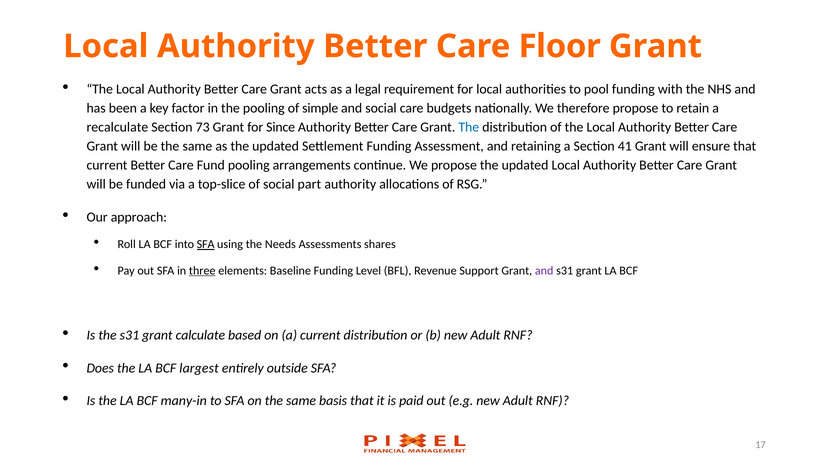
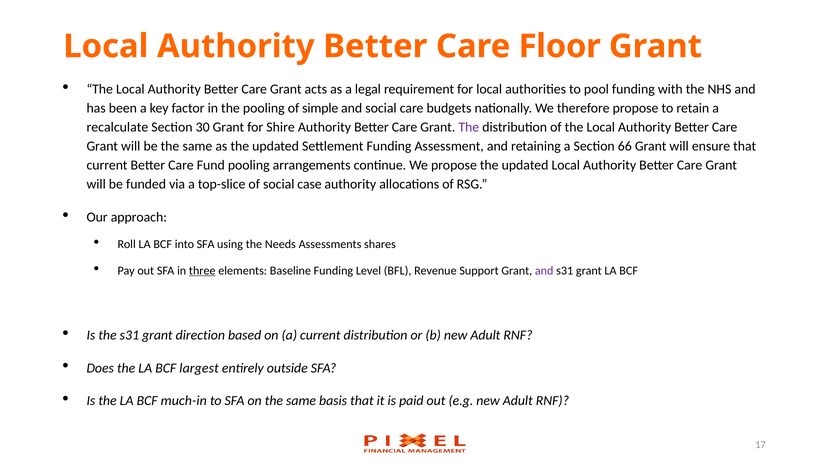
73: 73 -> 30 (203, 127)
Since: Since -> Shire (281, 127)
The colour: blue -> purple (469, 127)
41: 41 -> 66 (625, 146)
part: part -> case (310, 185)
SFA underline: present -> none (206, 244)
calculate: calculate -> direction (200, 335)
many-in: many-in -> much-in (184, 401)
